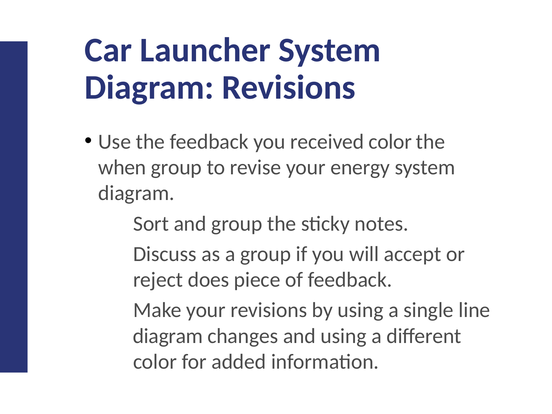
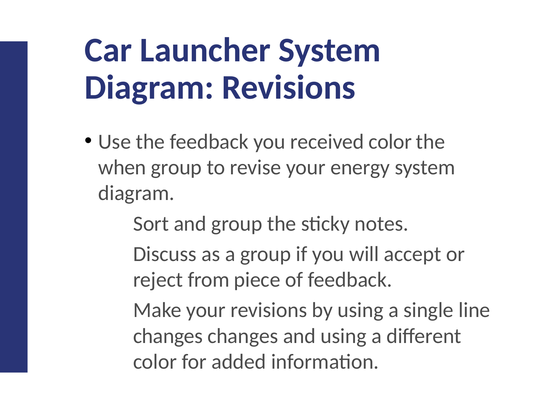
does: does -> from (209, 280)
diagram: diagram -> changes (168, 336)
